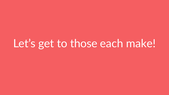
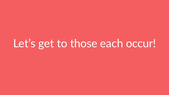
make: make -> occur (141, 44)
